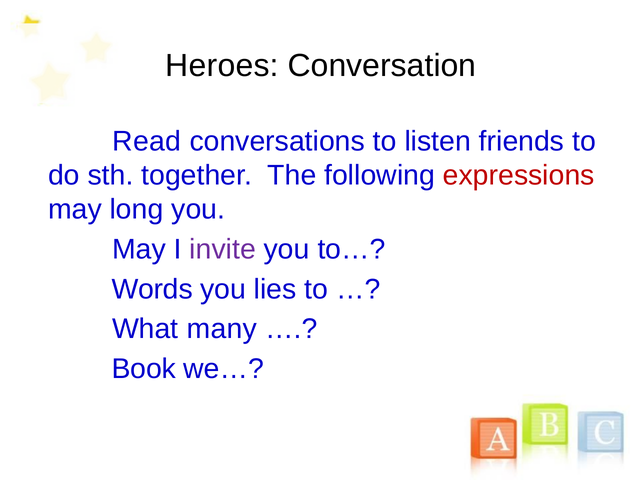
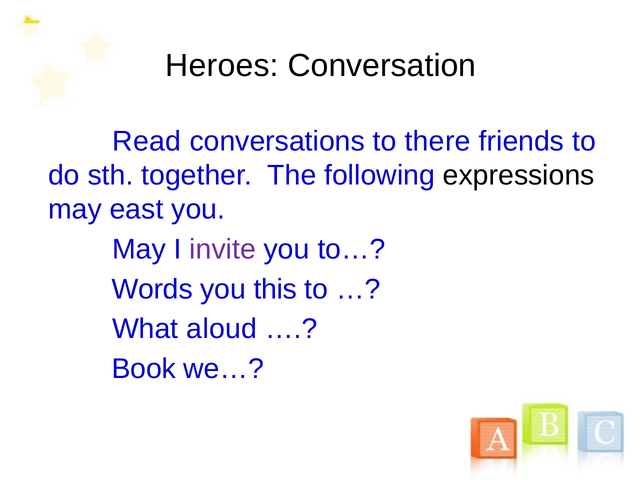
listen: listen -> there (438, 141)
expressions colour: red -> black (519, 175)
long: long -> east (137, 210)
lies: lies -> this (275, 289)
many: many -> aloud (222, 329)
